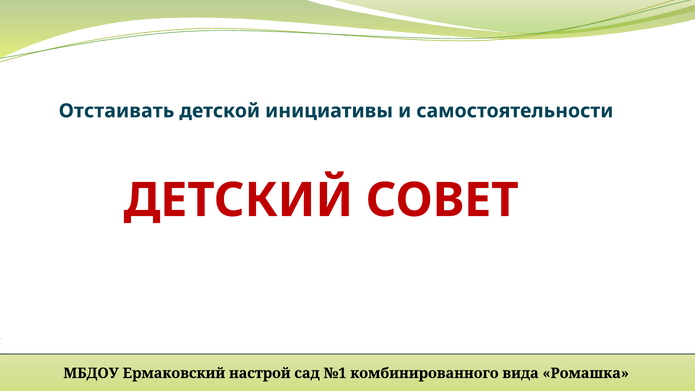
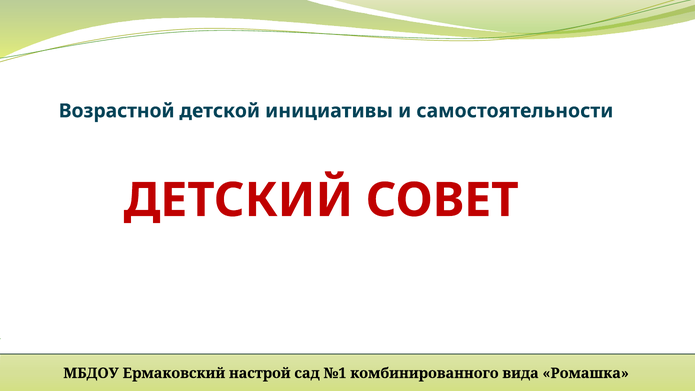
Отстаивать: Отстаивать -> Возрастной (117, 111)
